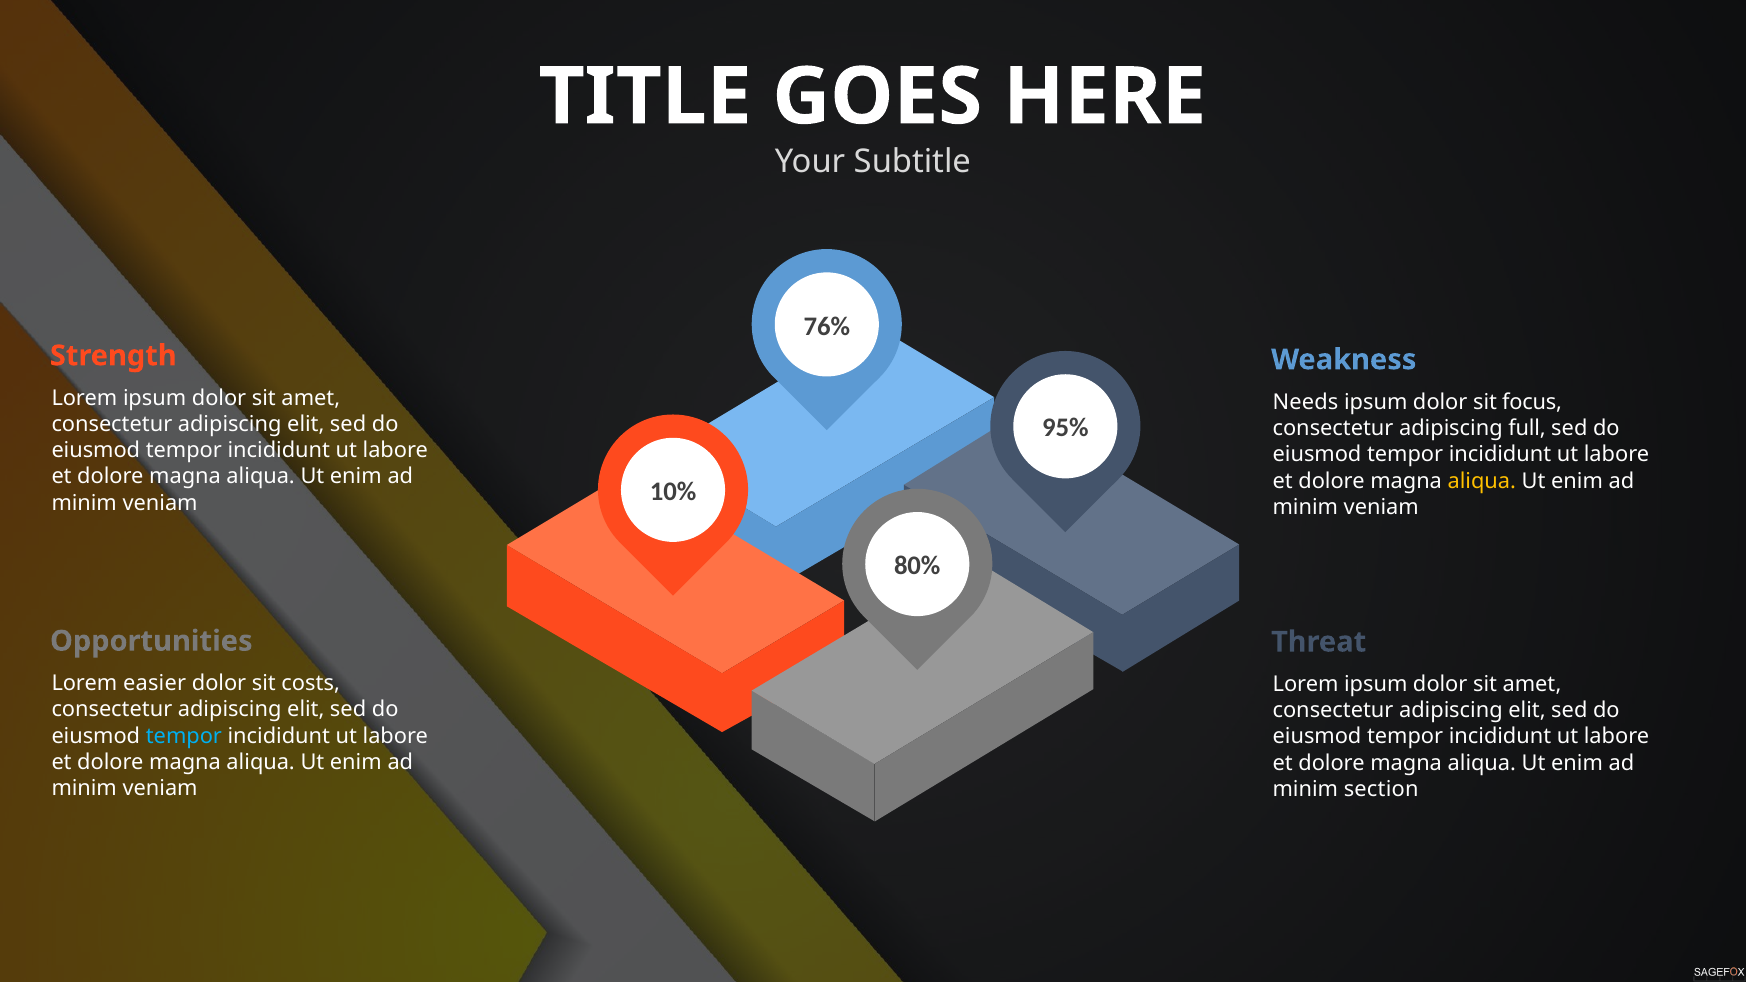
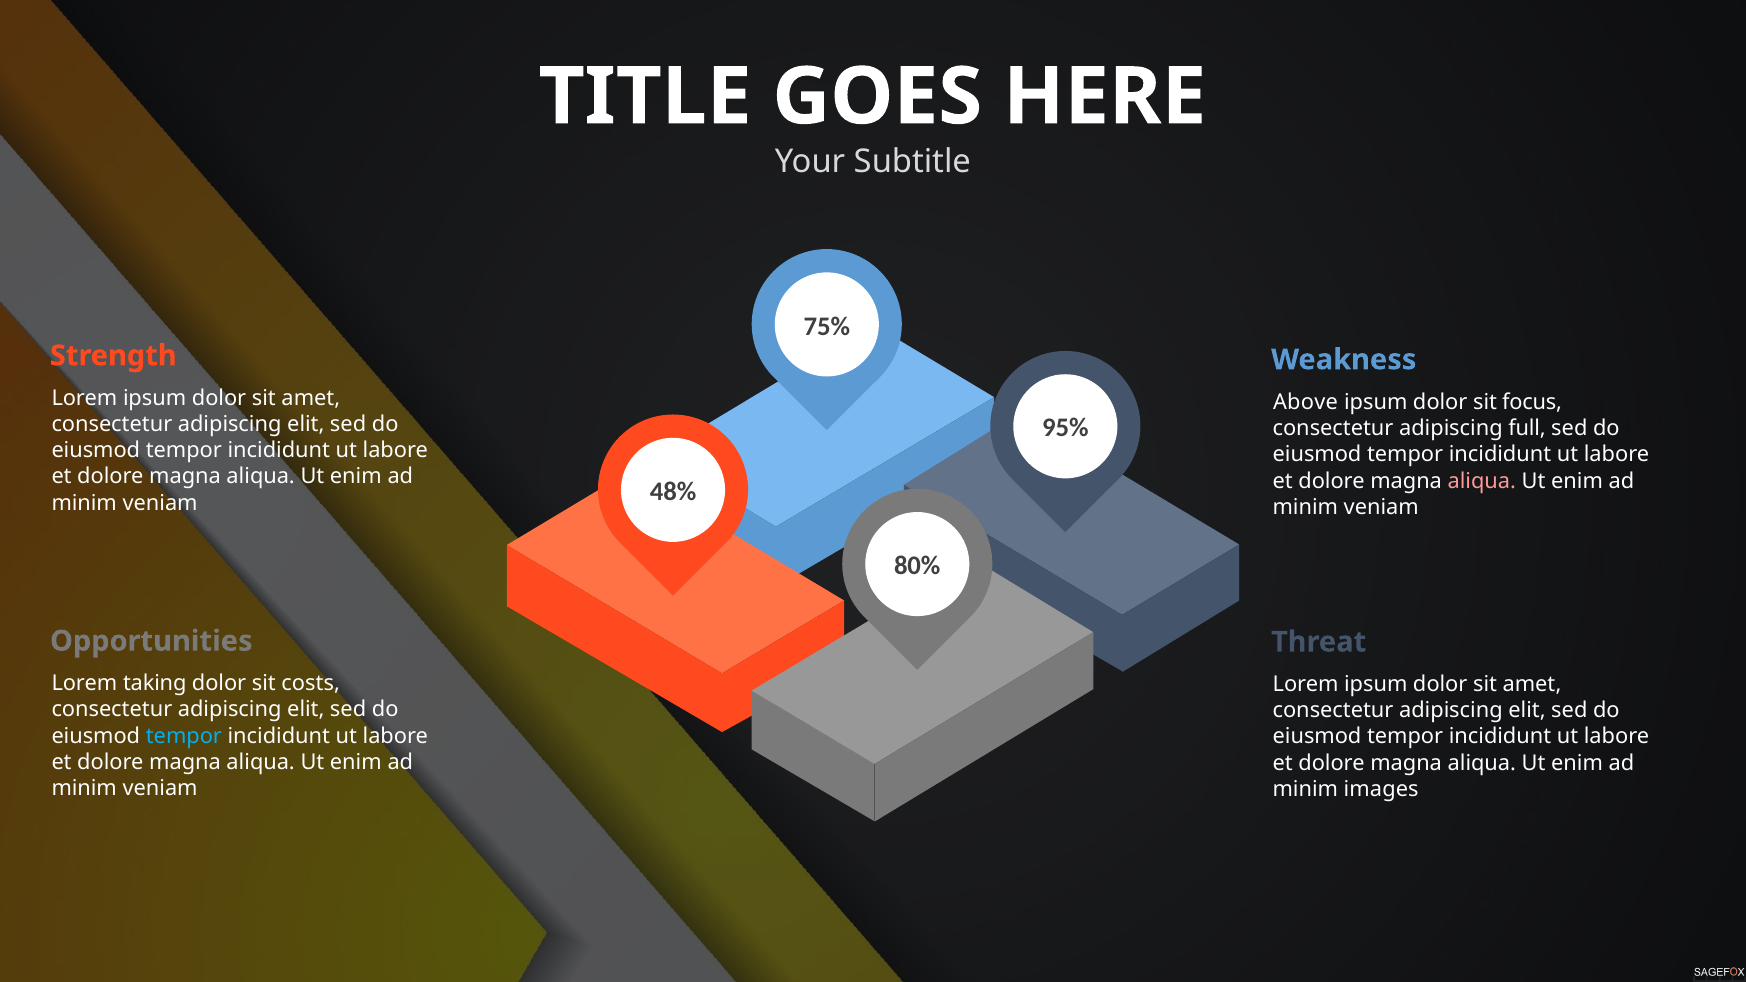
76%: 76% -> 75% (827, 326)
Needs: Needs -> Above (1305, 402)
aliqua colour: yellow -> pink (1482, 481)
10%: 10% -> 48% (673, 492)
easier: easier -> taking (155, 684)
section: section -> images (1381, 789)
